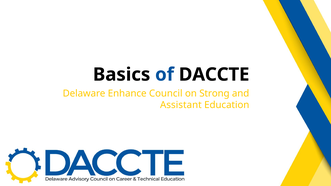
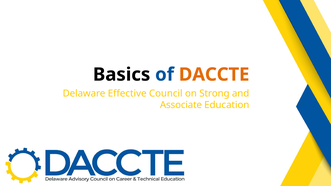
DACCTE colour: black -> orange (214, 75)
Enhance: Enhance -> Effective (127, 93)
Assistant: Assistant -> Associate (181, 105)
